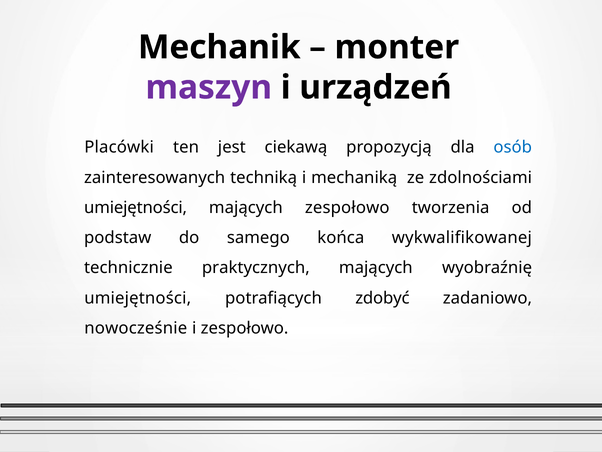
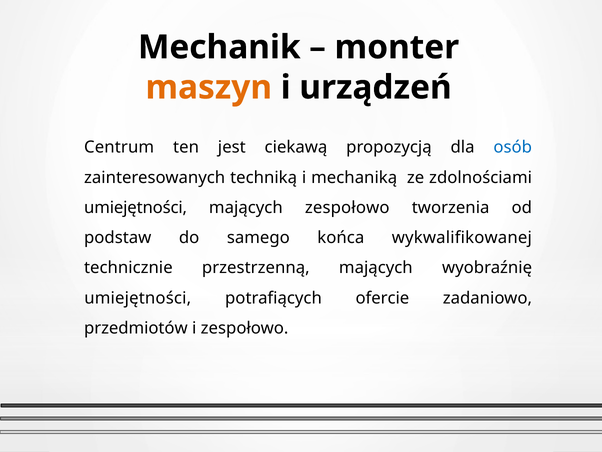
maszyn colour: purple -> orange (209, 87)
Placówki: Placówki -> Centrum (119, 147)
praktycznych: praktycznych -> przestrzenną (256, 268)
zdobyć: zdobyć -> ofercie (382, 298)
nowocześnie: nowocześnie -> przedmiotów (136, 328)
